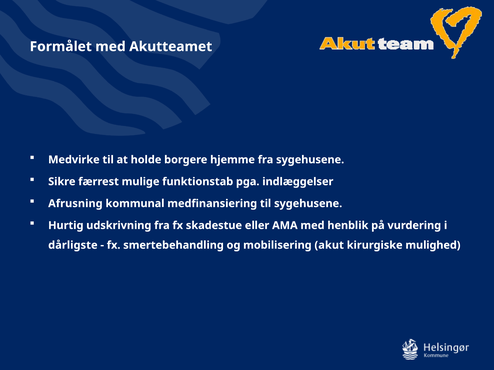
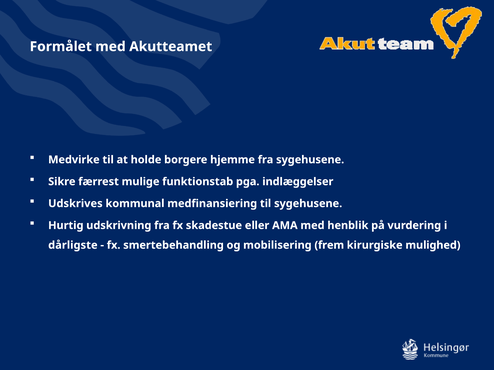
Afrusning: Afrusning -> Udskrives (75, 204)
akut: akut -> frem (329, 245)
